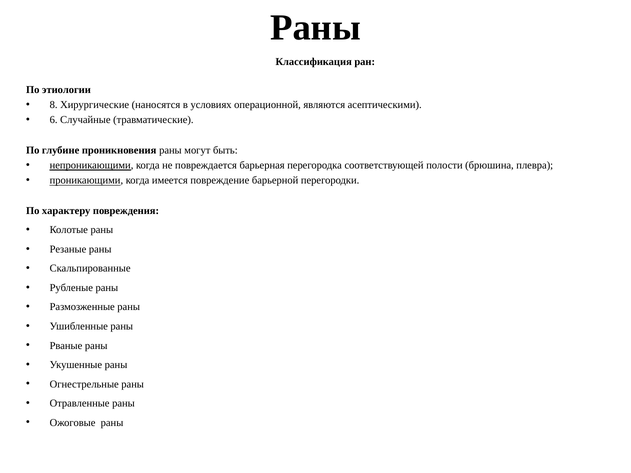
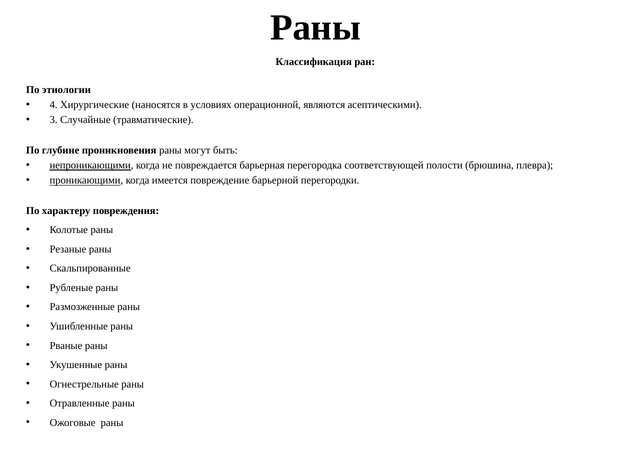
8: 8 -> 4 (54, 105)
6: 6 -> 3 (54, 120)
